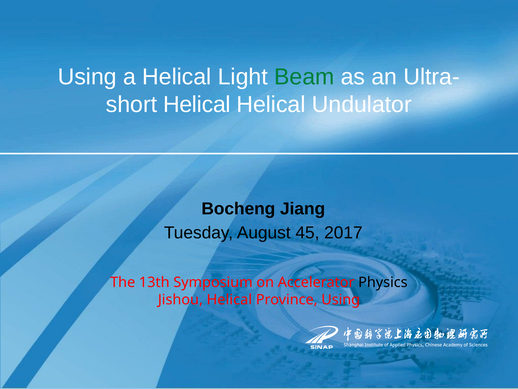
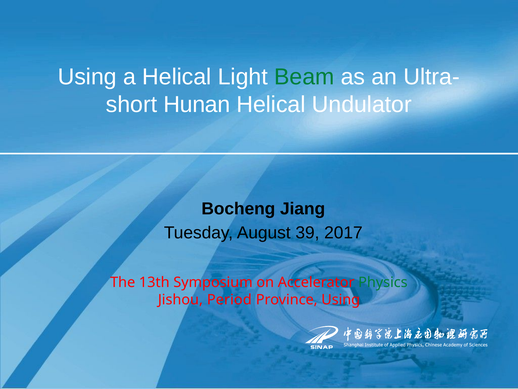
Helical: Helical -> Hunan (197, 105)
45: 45 -> 39 (307, 233)
Physics colour: black -> green (383, 282)
Jishou Helical: Helical -> Period (229, 299)
